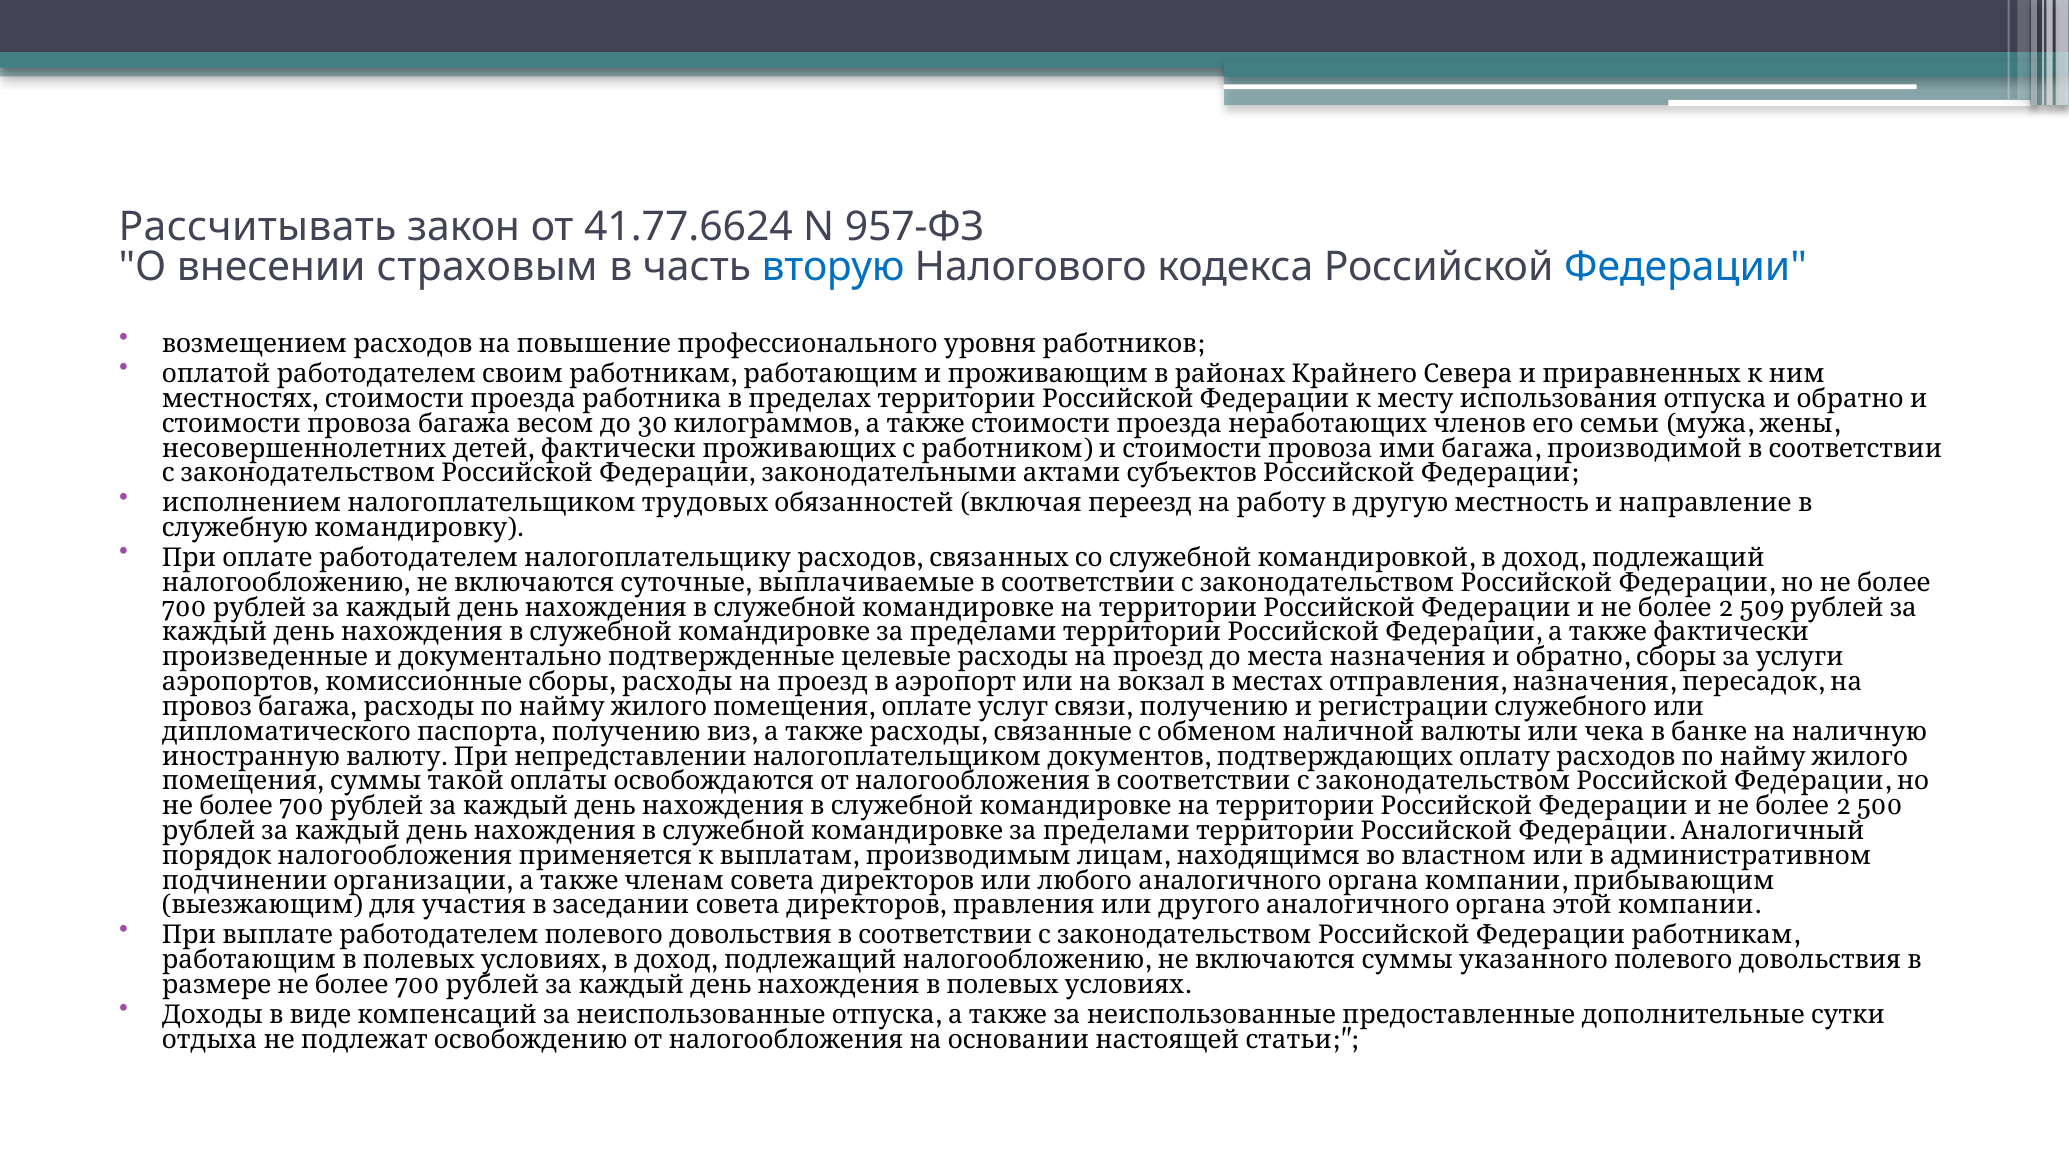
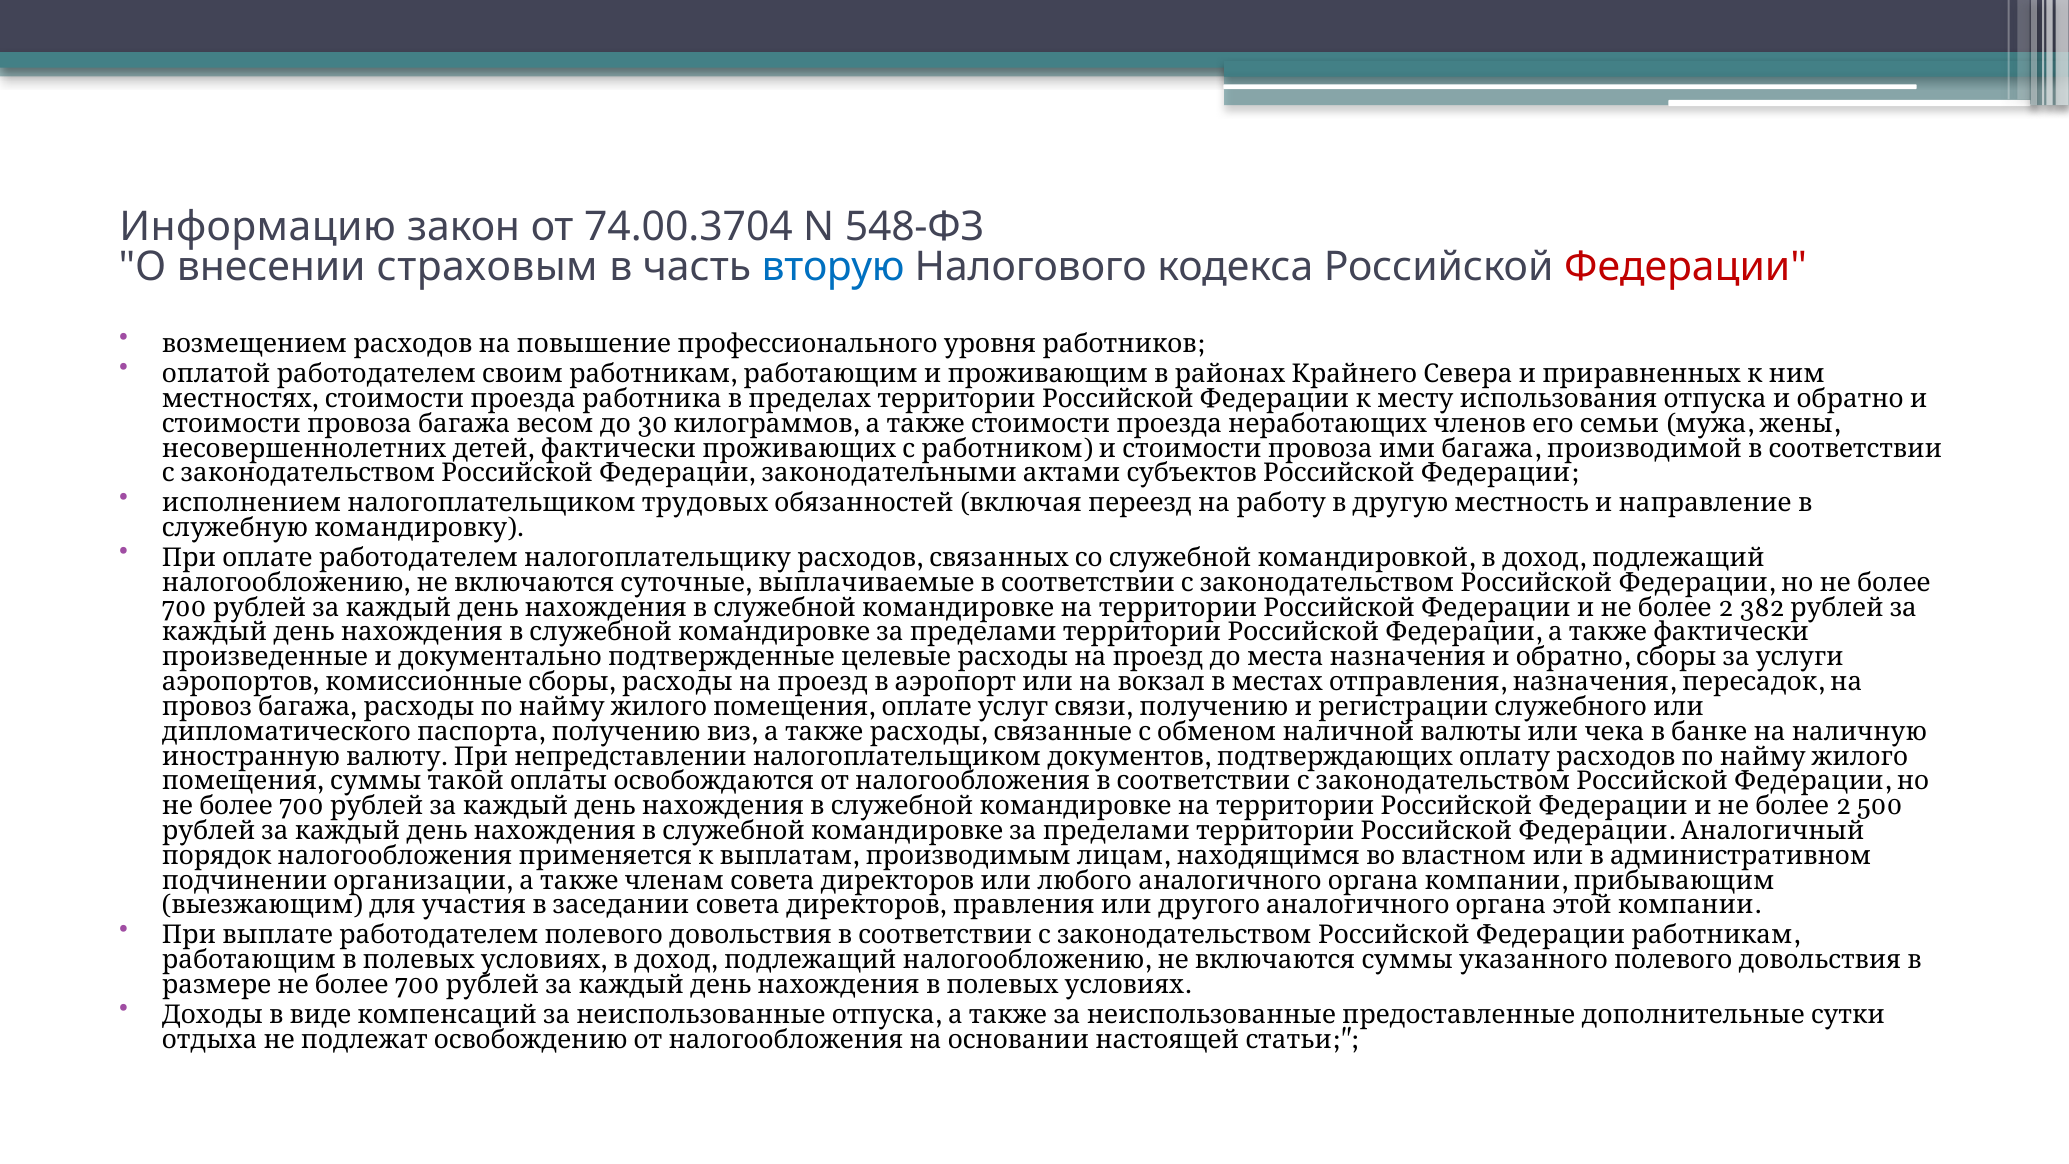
Рассчитывать: Рассчитывать -> Информацию (257, 227)
41.77.6624: 41.77.6624 -> 74.00.3704 (688, 227)
957-ФЗ: 957-ФЗ -> 548-ФЗ (915, 227)
Федерации colour: blue -> red (1686, 267)
509: 509 -> 382 (1762, 608)
